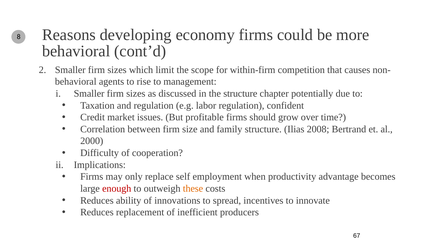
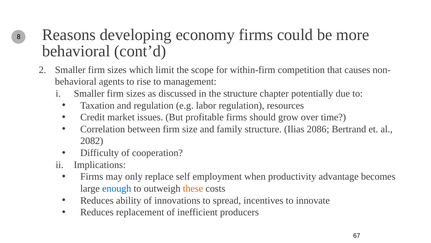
confident: confident -> resources (285, 105)
2008: 2008 -> 2086 (318, 129)
2000: 2000 -> 2082 (92, 141)
enough colour: red -> blue (117, 188)
